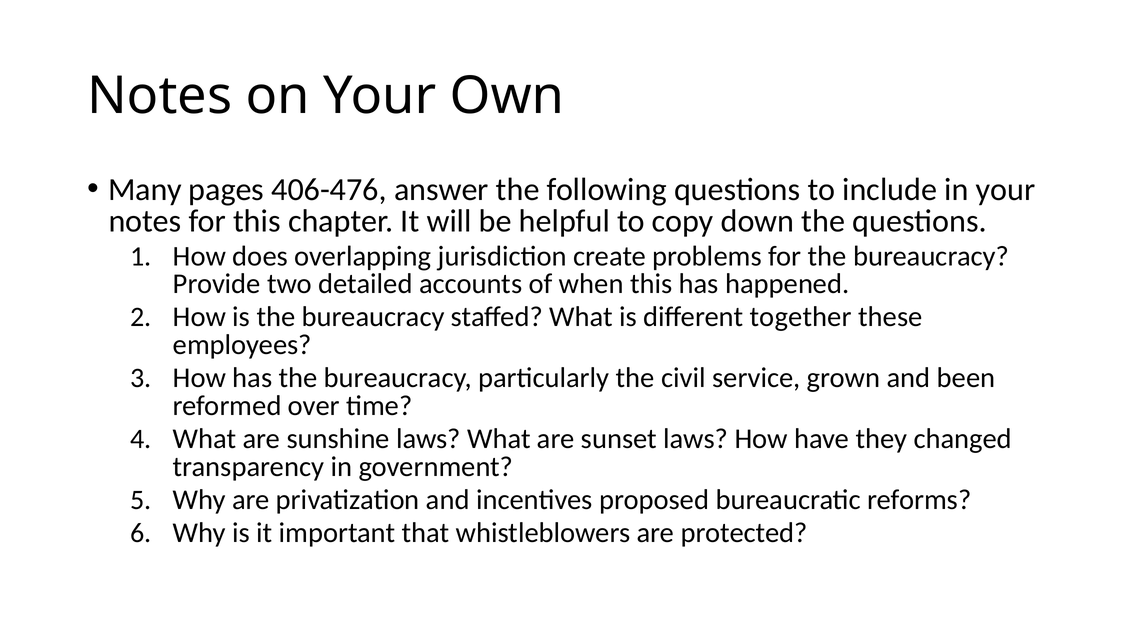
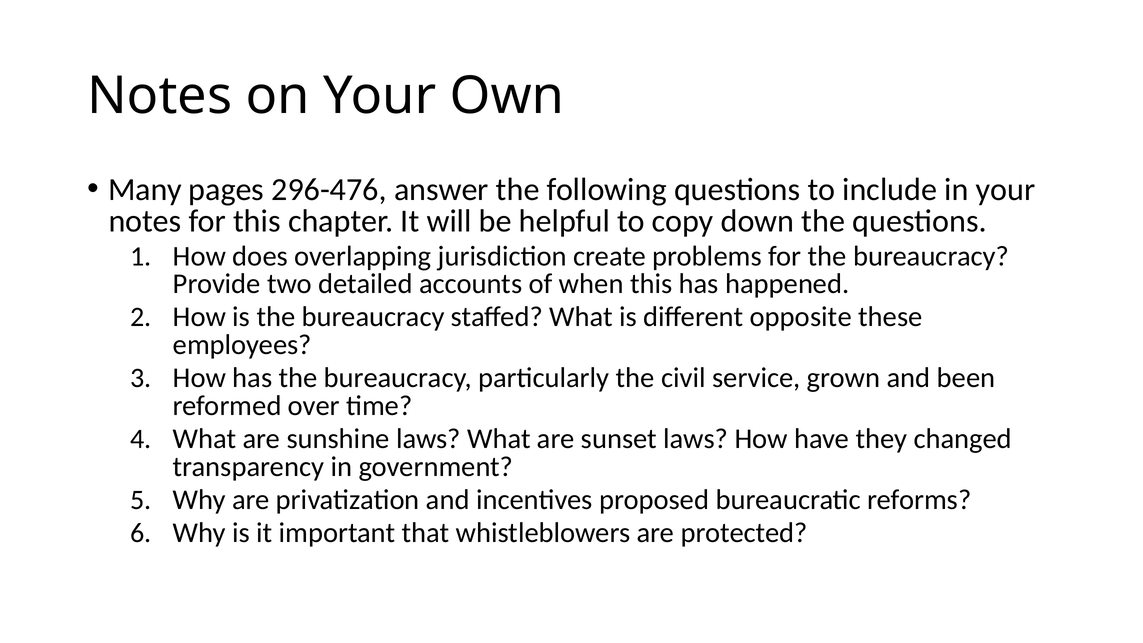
406-476: 406-476 -> 296-476 (329, 190)
together: together -> opposite (801, 317)
